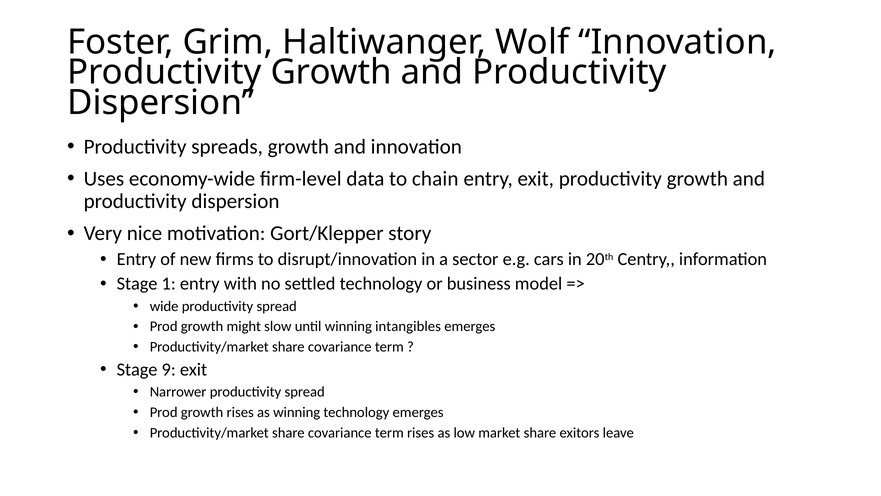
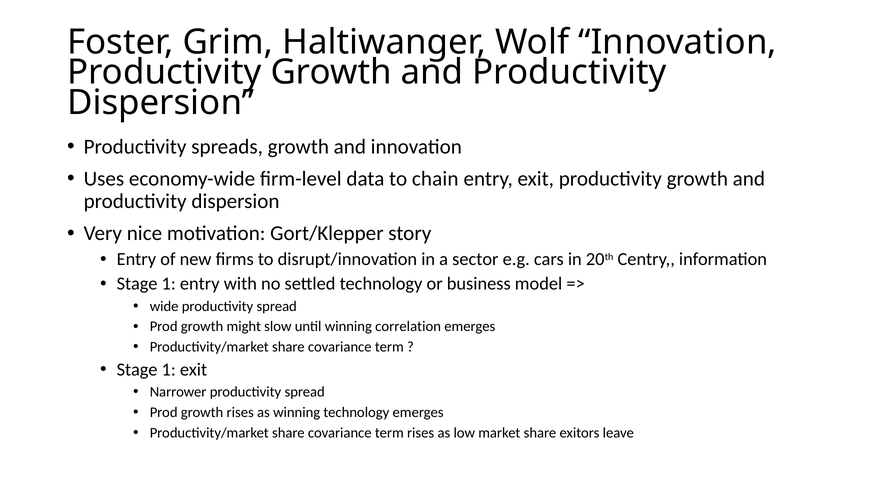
intangibles: intangibles -> correlation (408, 326)
9: 9 -> 1 (169, 369)
